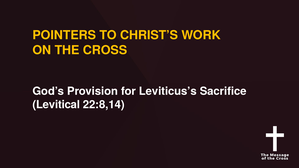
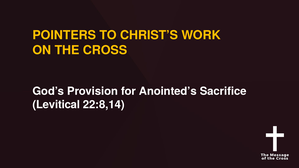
Leviticus’s: Leviticus’s -> Anointed’s (168, 91)
